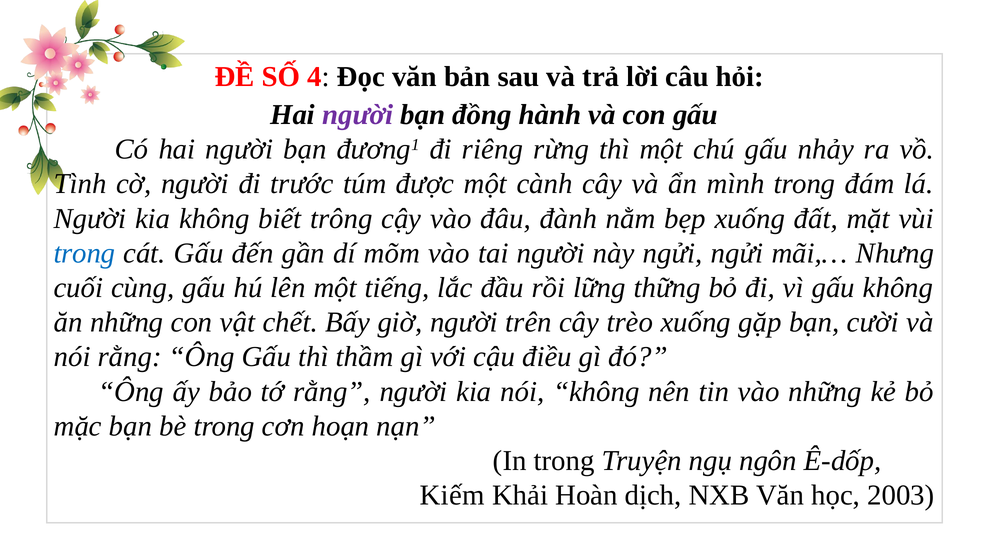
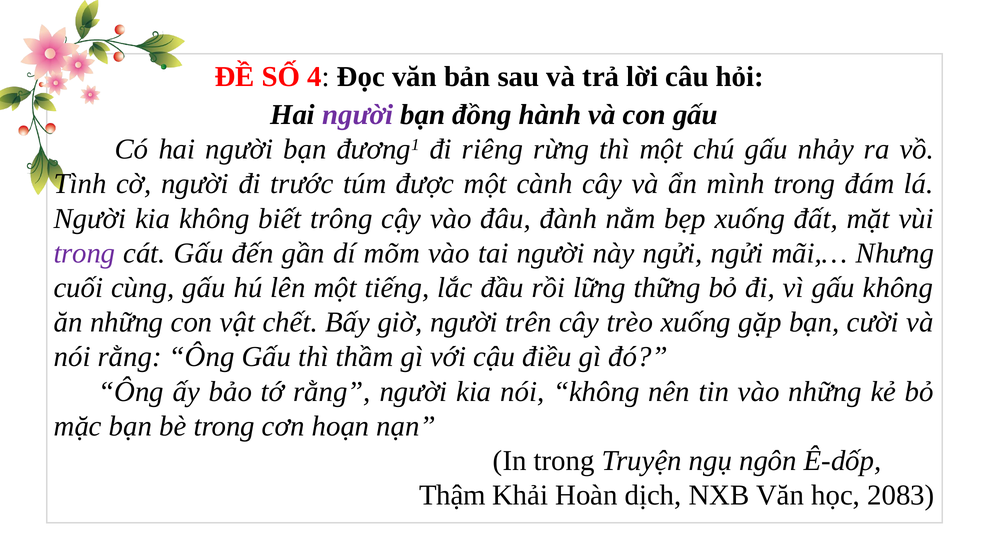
trong colour: blue -> purple (85, 253)
Kiếm: Kiếm -> Thậm (452, 496)
2003: 2003 -> 2083 (901, 496)
